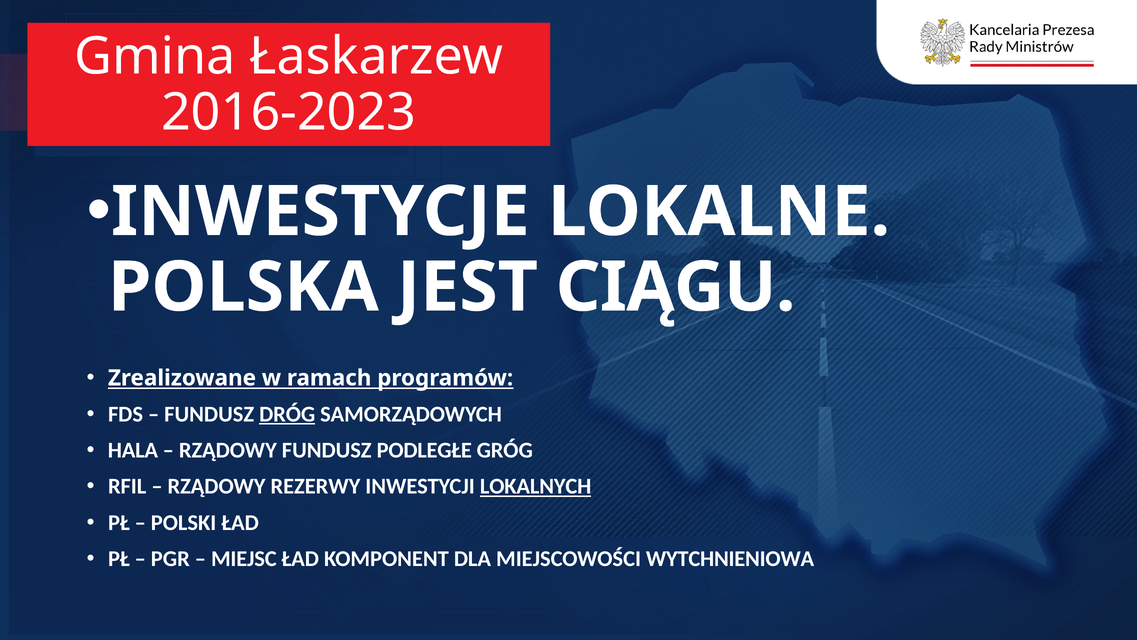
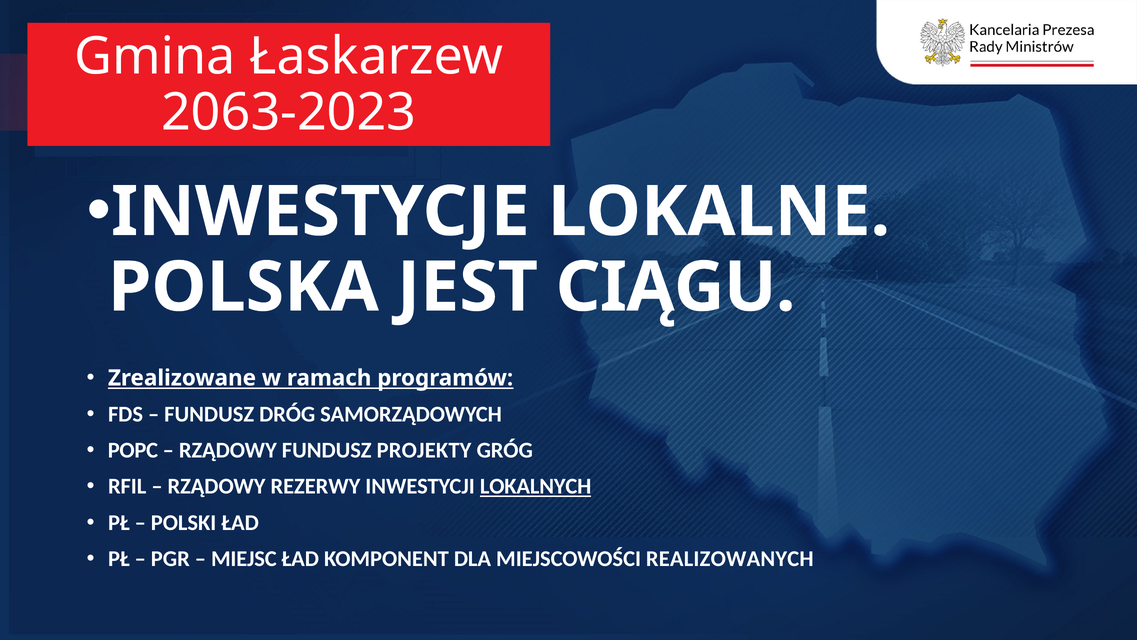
2016-2023: 2016-2023 -> 2063-2023 (289, 113)
DRÓG underline: present -> none (287, 414)
HALA: HALA -> POPC (133, 450)
PODLEGŁE: PODLEGŁE -> PROJEKTY (424, 450)
WYTCHNIENIOWA: WYTCHNIENIOWA -> REALIZOWANYCH (730, 559)
